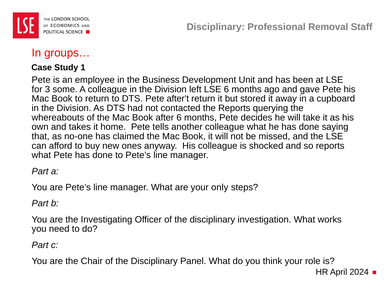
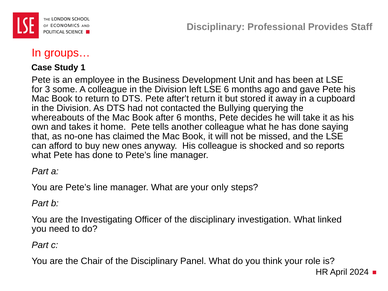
Removal: Removal -> Provides (328, 27)
the Reports: Reports -> Bullying (234, 108)
works: works -> linked (330, 219)
